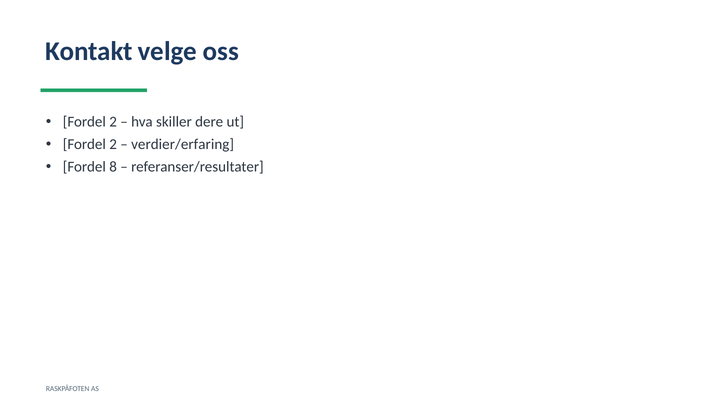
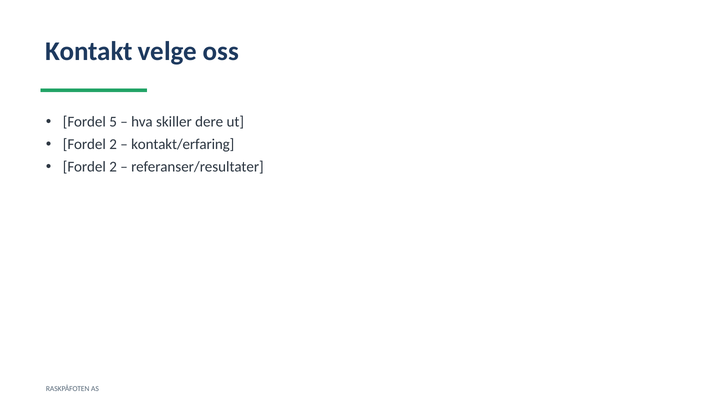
2: 2 -> 5 (113, 122)
verdier/erfaring: verdier/erfaring -> kontakt/erfaring (183, 145)
8: 8 -> 2 (113, 167)
